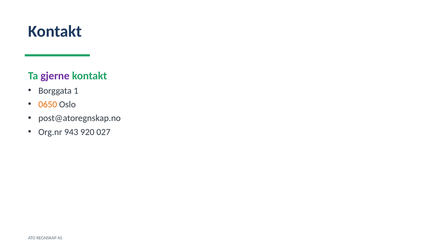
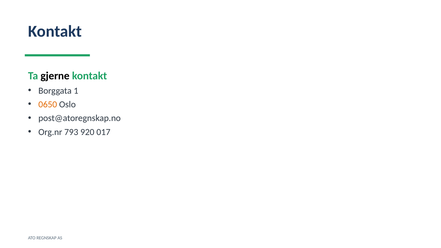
gjerne colour: purple -> black (55, 76)
943: 943 -> 793 (71, 132)
027: 027 -> 017 (103, 132)
